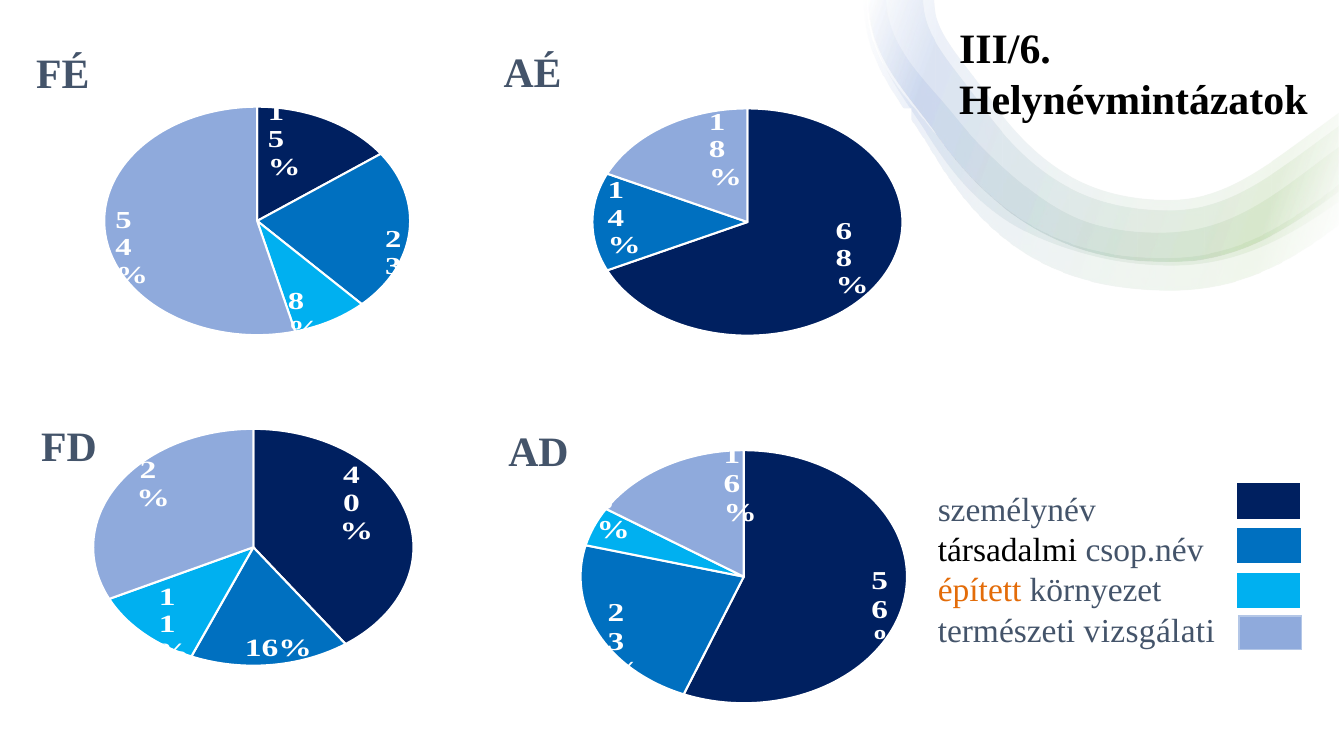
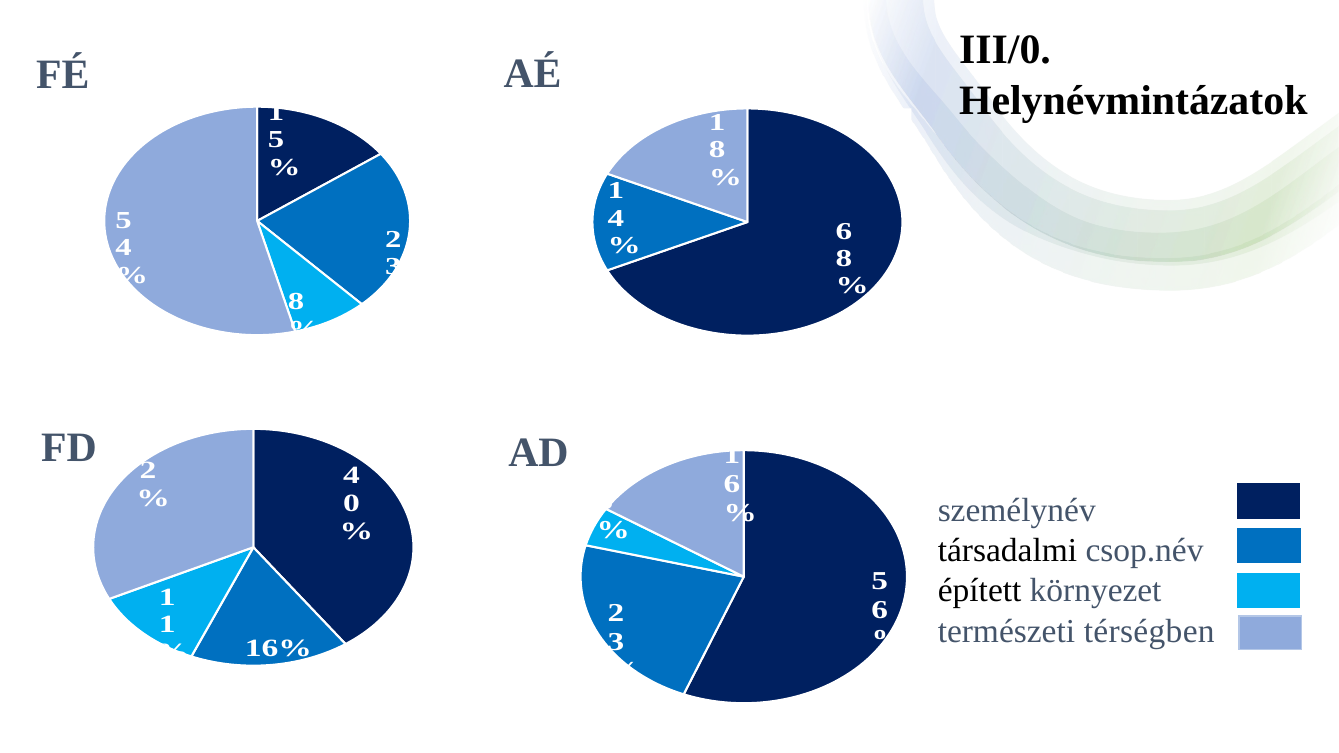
III/6: III/6 -> III/0 (1005, 50)
épített colour: orange -> black (980, 591)
vizsgálati: vizsgálati -> térségben (1149, 631)
